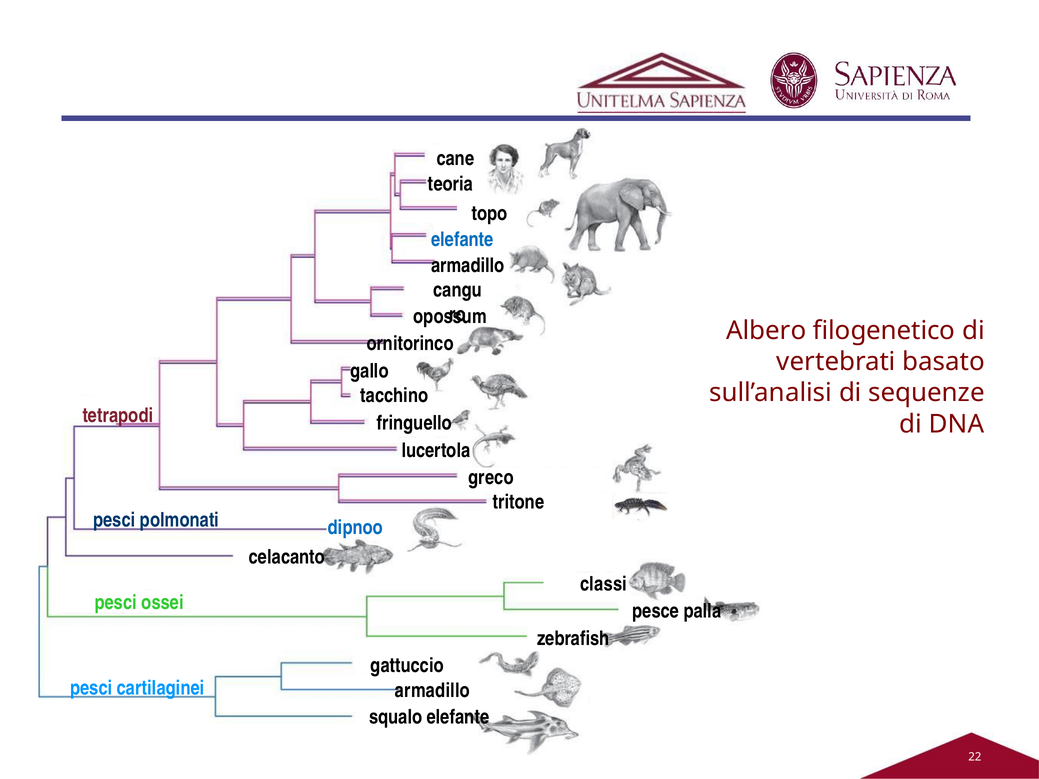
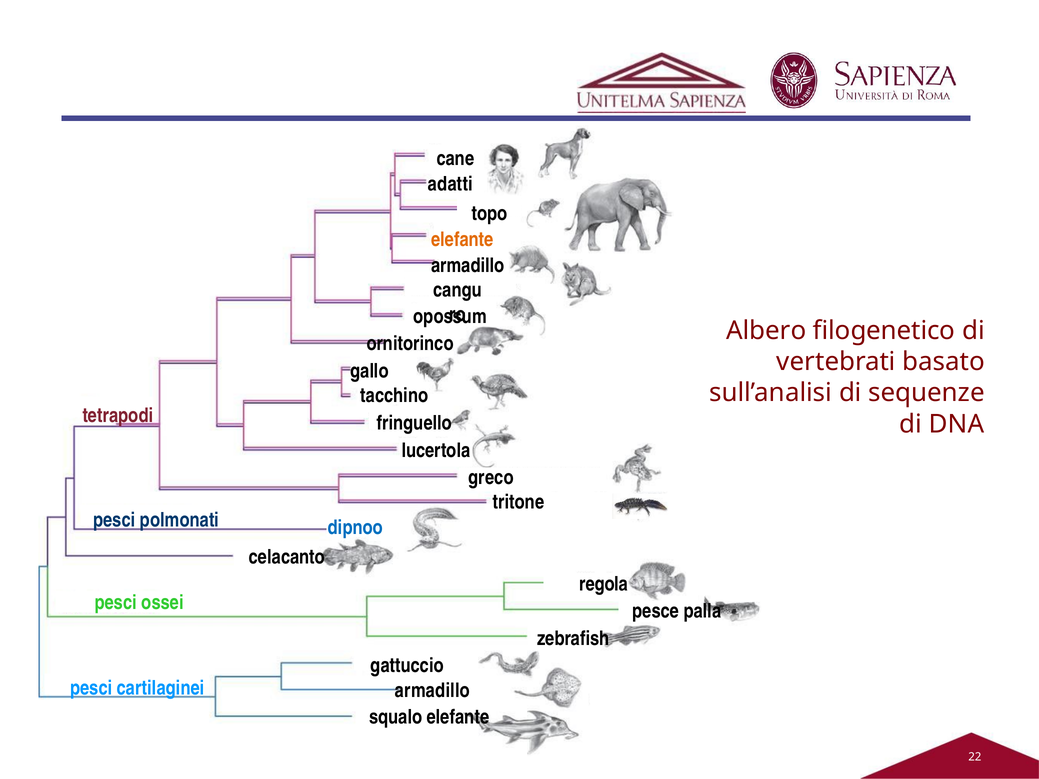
teoria: teoria -> adatti (450, 184)
elefante colour: blue -> orange (462, 240)
classi: classi -> regola (604, 584)
